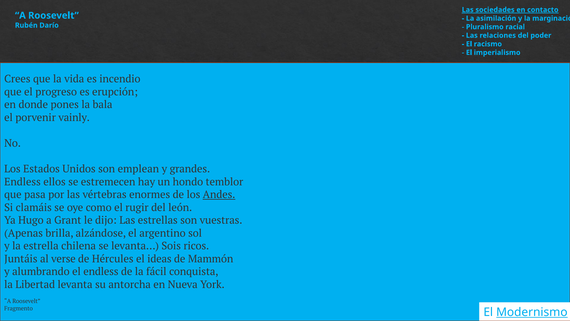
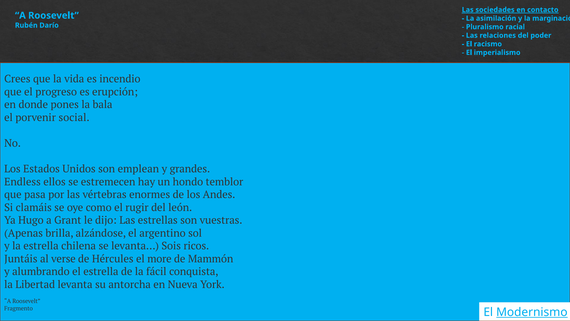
vainly: vainly -> social (74, 117)
Andes underline: present -> none (219, 194)
ideas: ideas -> more (159, 259)
el endless: endless -> estrella (101, 271)
